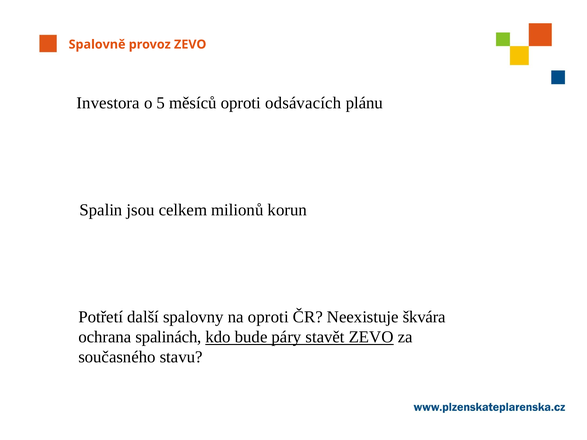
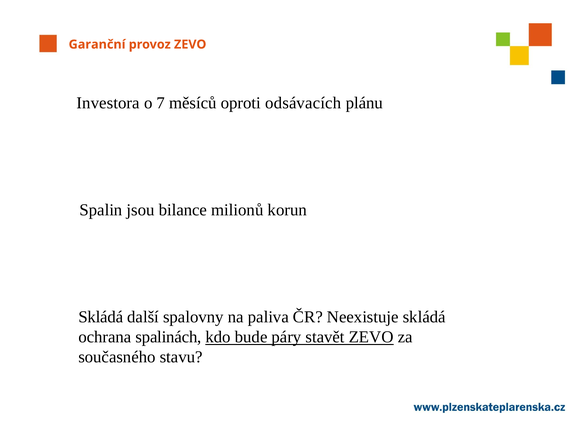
Spalovně: Spalovně -> Garanční (97, 44)
5: 5 -> 7 (161, 103)
celkem: celkem -> bilance (183, 210)
Potřetí: Potřetí -> Skládá (101, 317)
na oproti: oproti -> paliva (268, 317)
Neexistuje škvára: škvára -> skládá (424, 317)
